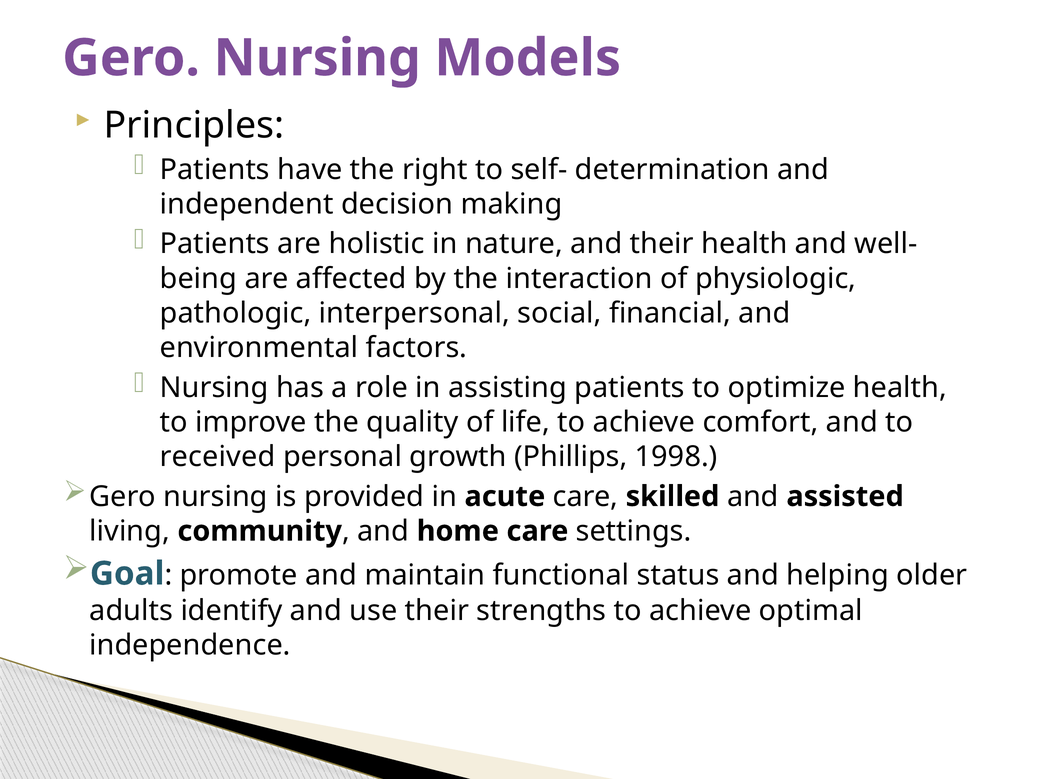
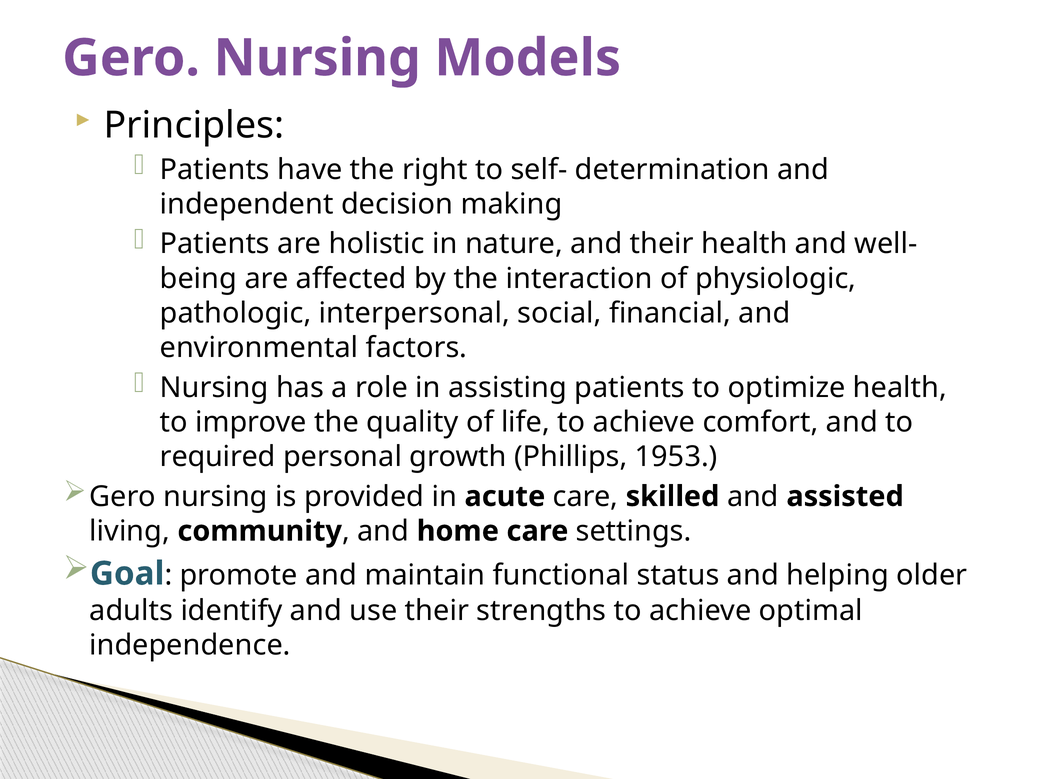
received: received -> required (218, 457)
1998: 1998 -> 1953 (676, 457)
